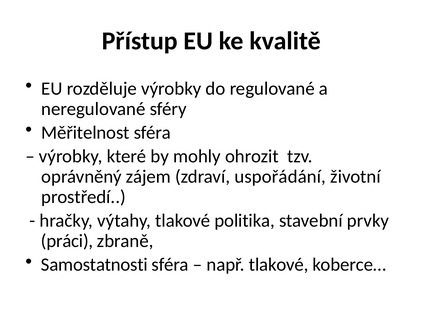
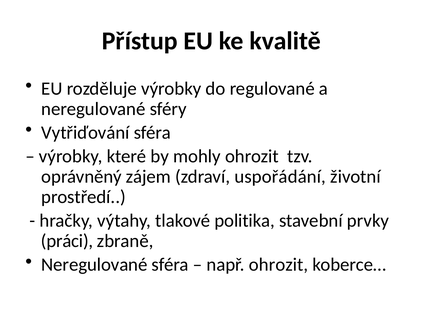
Měřitelnost: Měřitelnost -> Vytřiďování (85, 133)
Samostatnosti: Samostatnosti -> Neregulované (94, 265)
např tlakové: tlakové -> ohrozit (279, 265)
